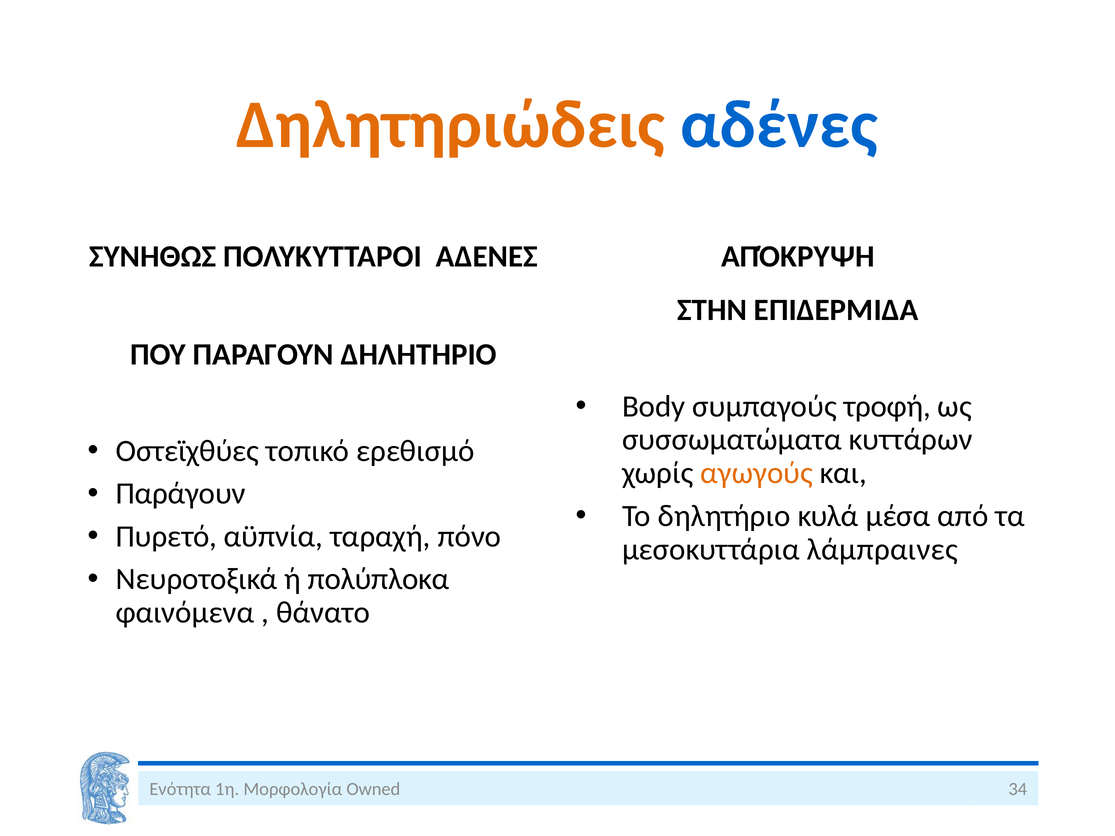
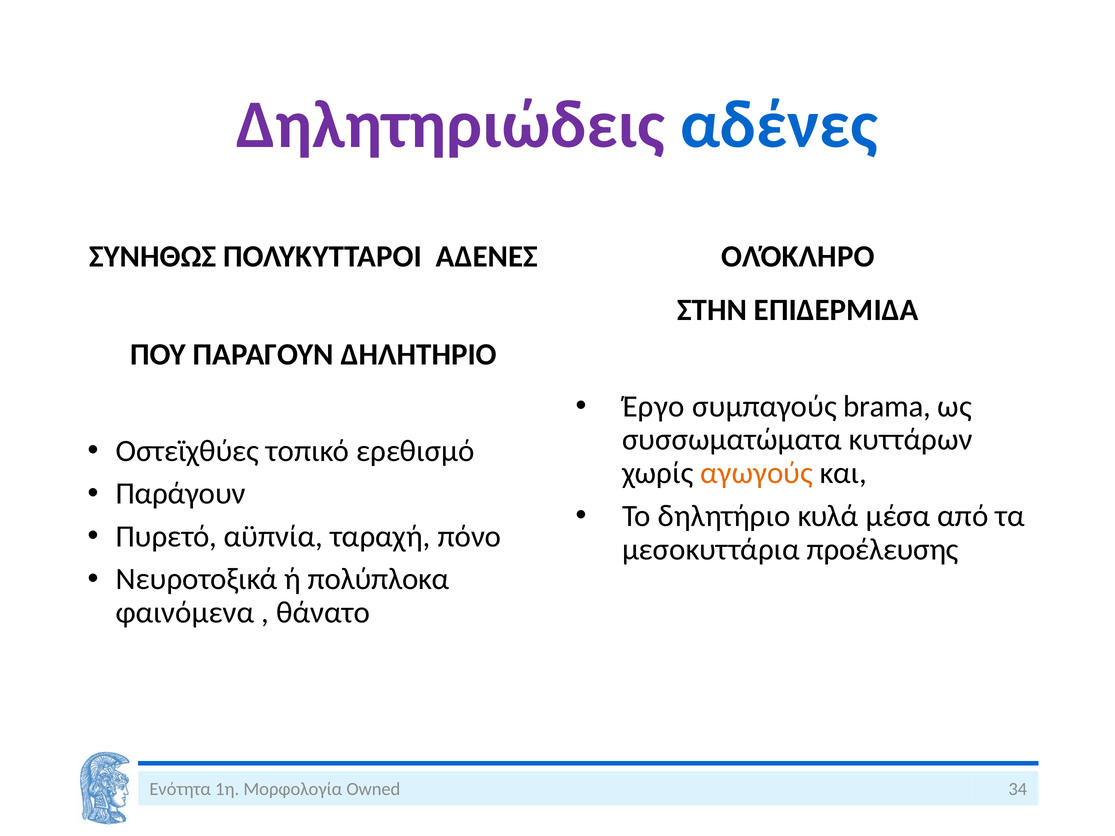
Δηλητηριώδεις colour: orange -> purple (450, 125)
ΑΠΌΚΡΥΨΗ: ΑΠΌΚΡΥΨΗ -> ΟΛΌΚΛΗΡΟ (798, 256)
Body: Body -> Έργο (654, 406)
τροφή: τροφή -> brama (887, 406)
λάμπραινες: λάμπραινες -> προέλευσης (883, 550)
